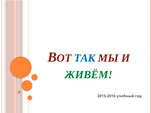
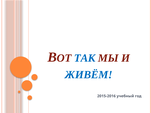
ЖИВЁМ colour: green -> blue (89, 75)
